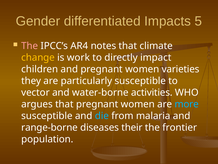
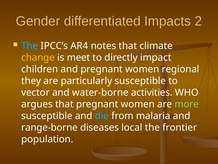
5: 5 -> 2 (198, 21)
The colour: pink -> light blue (30, 46)
work: work -> meet (79, 57)
varieties: varieties -> regional (181, 69)
more colour: light blue -> light green (187, 104)
their: their -> local (132, 127)
